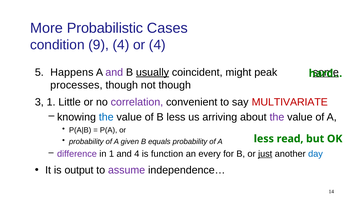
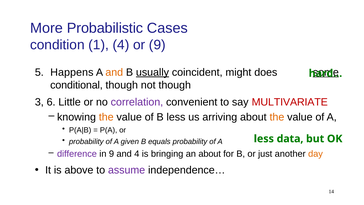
9: 9 -> 1 (99, 45)
or 4: 4 -> 9 (157, 45)
and colour: purple -> orange (114, 72)
peak: peak -> does (266, 72)
processes: processes -> conditional (76, 85)
3 1: 1 -> 6 (51, 102)
the colour: blue -> orange (106, 117)
the colour: purple -> orange (277, 117)
read: read -> data (290, 139)
in 1: 1 -> 9 (112, 154)
function: function -> bringing (167, 154)
an every: every -> about (210, 154)
just underline: present -> none (265, 154)
day colour: blue -> orange (315, 154)
output: output -> above (79, 170)
